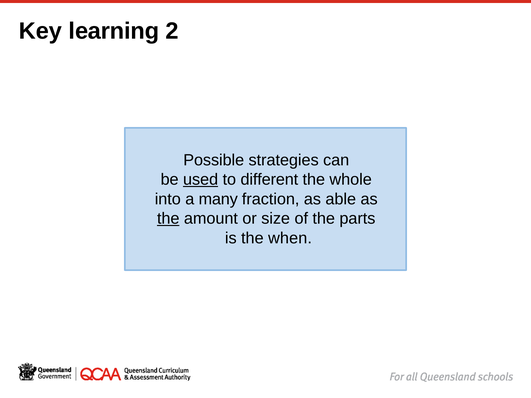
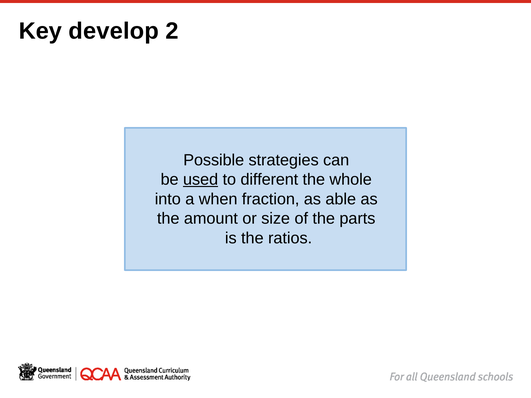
learning: learning -> develop (114, 31)
many: many -> when (218, 199)
the underline: present -> none (168, 219)
when: when -> ratios (290, 238)
